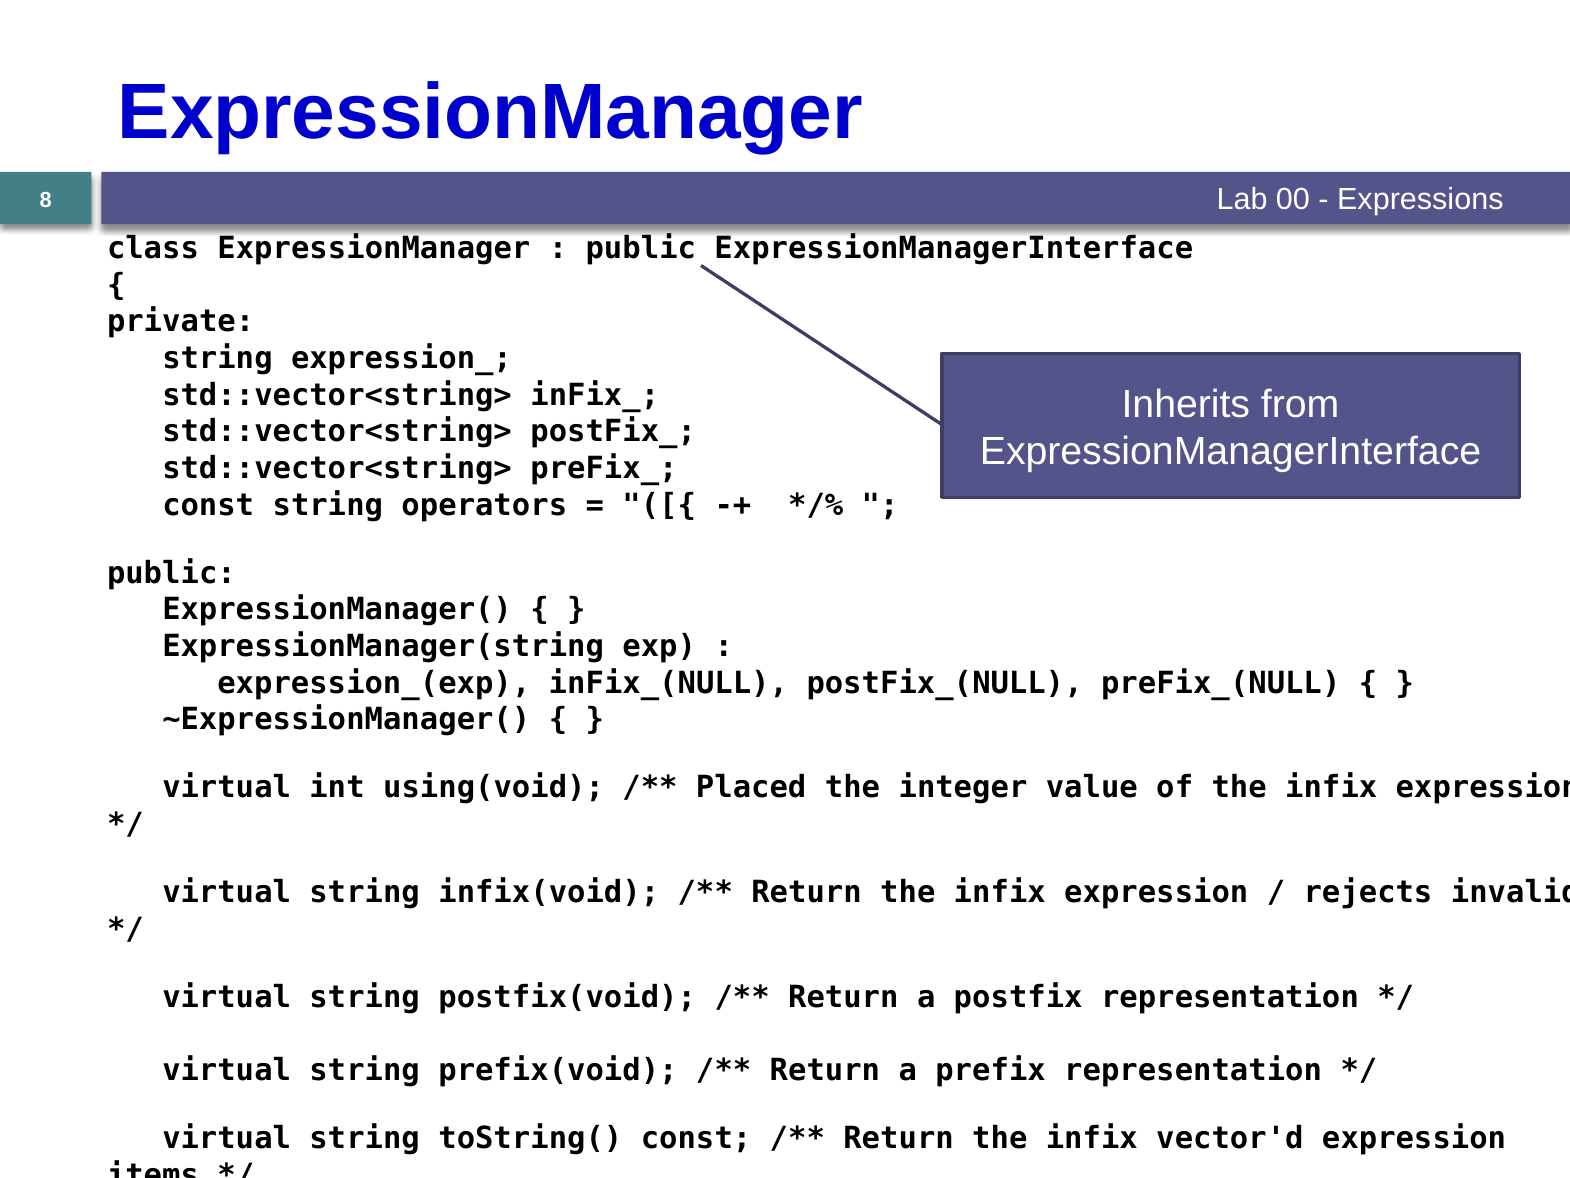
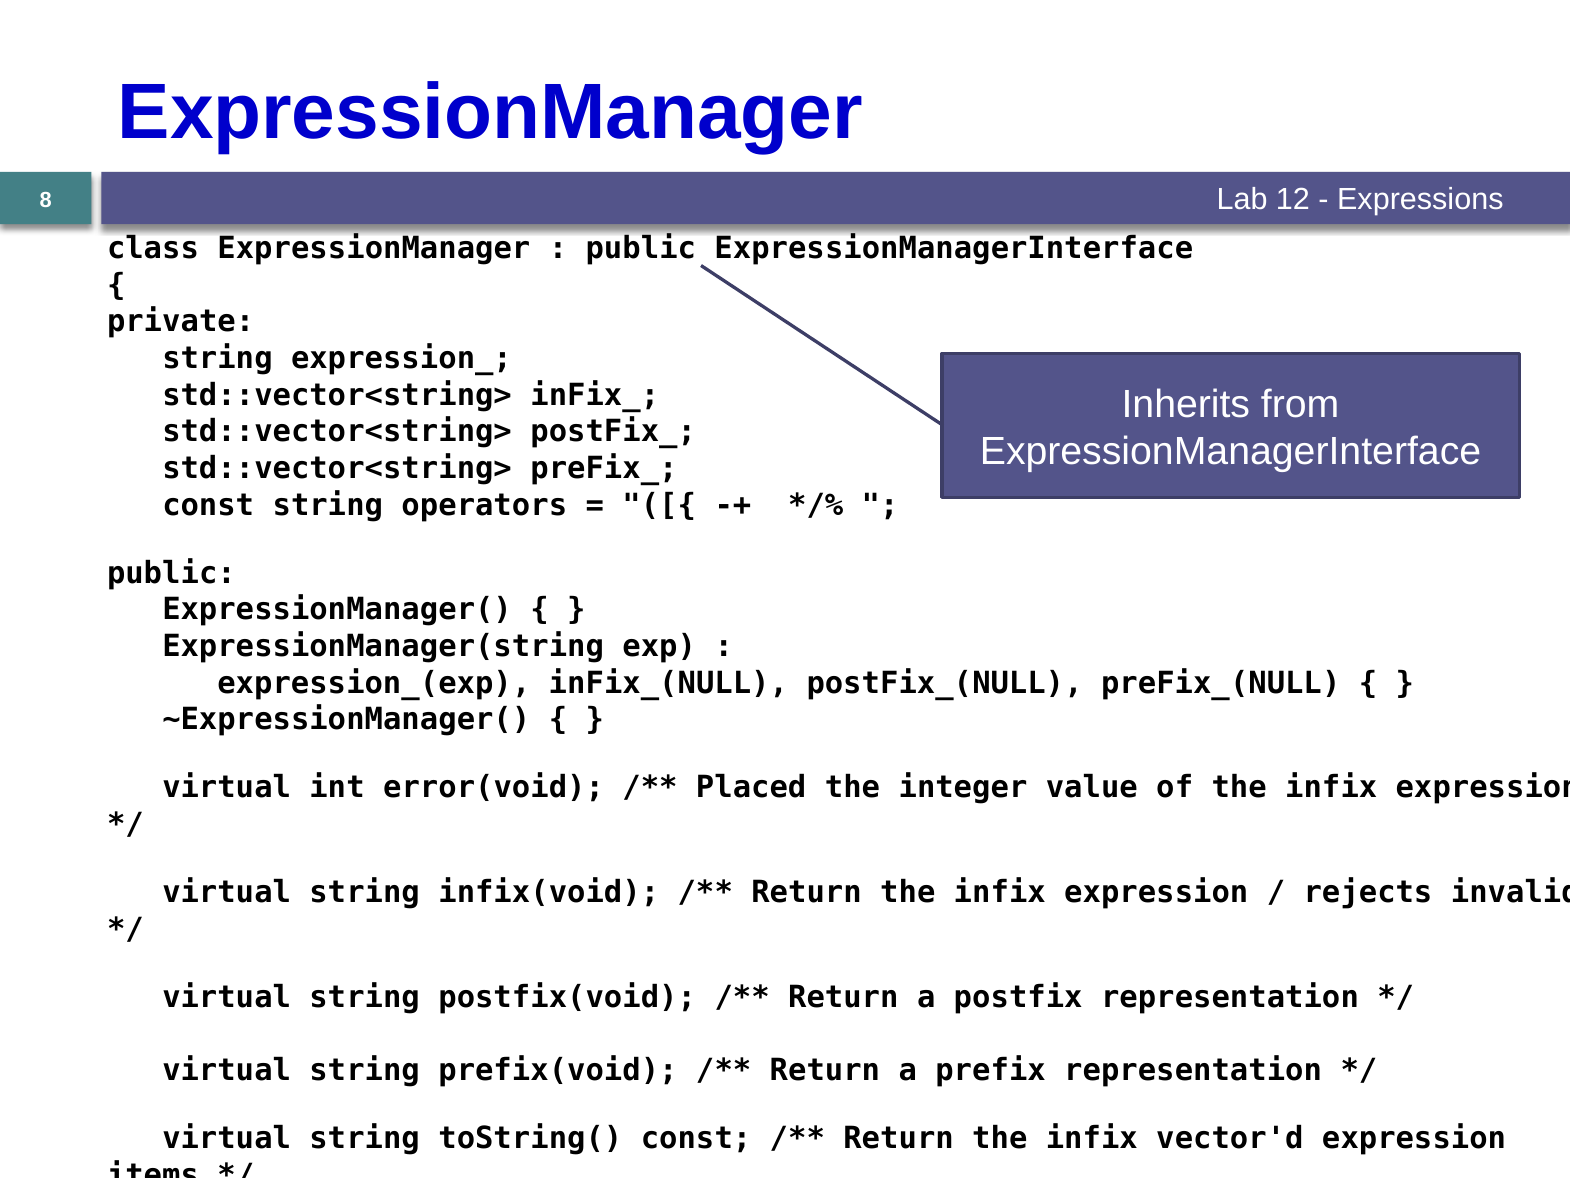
00: 00 -> 12 (1293, 200)
using(void: using(void -> error(void (494, 788)
